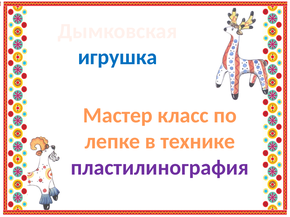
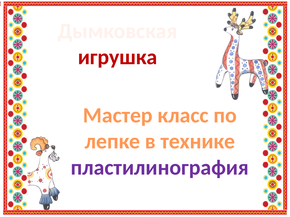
игрушка colour: blue -> red (118, 57)
